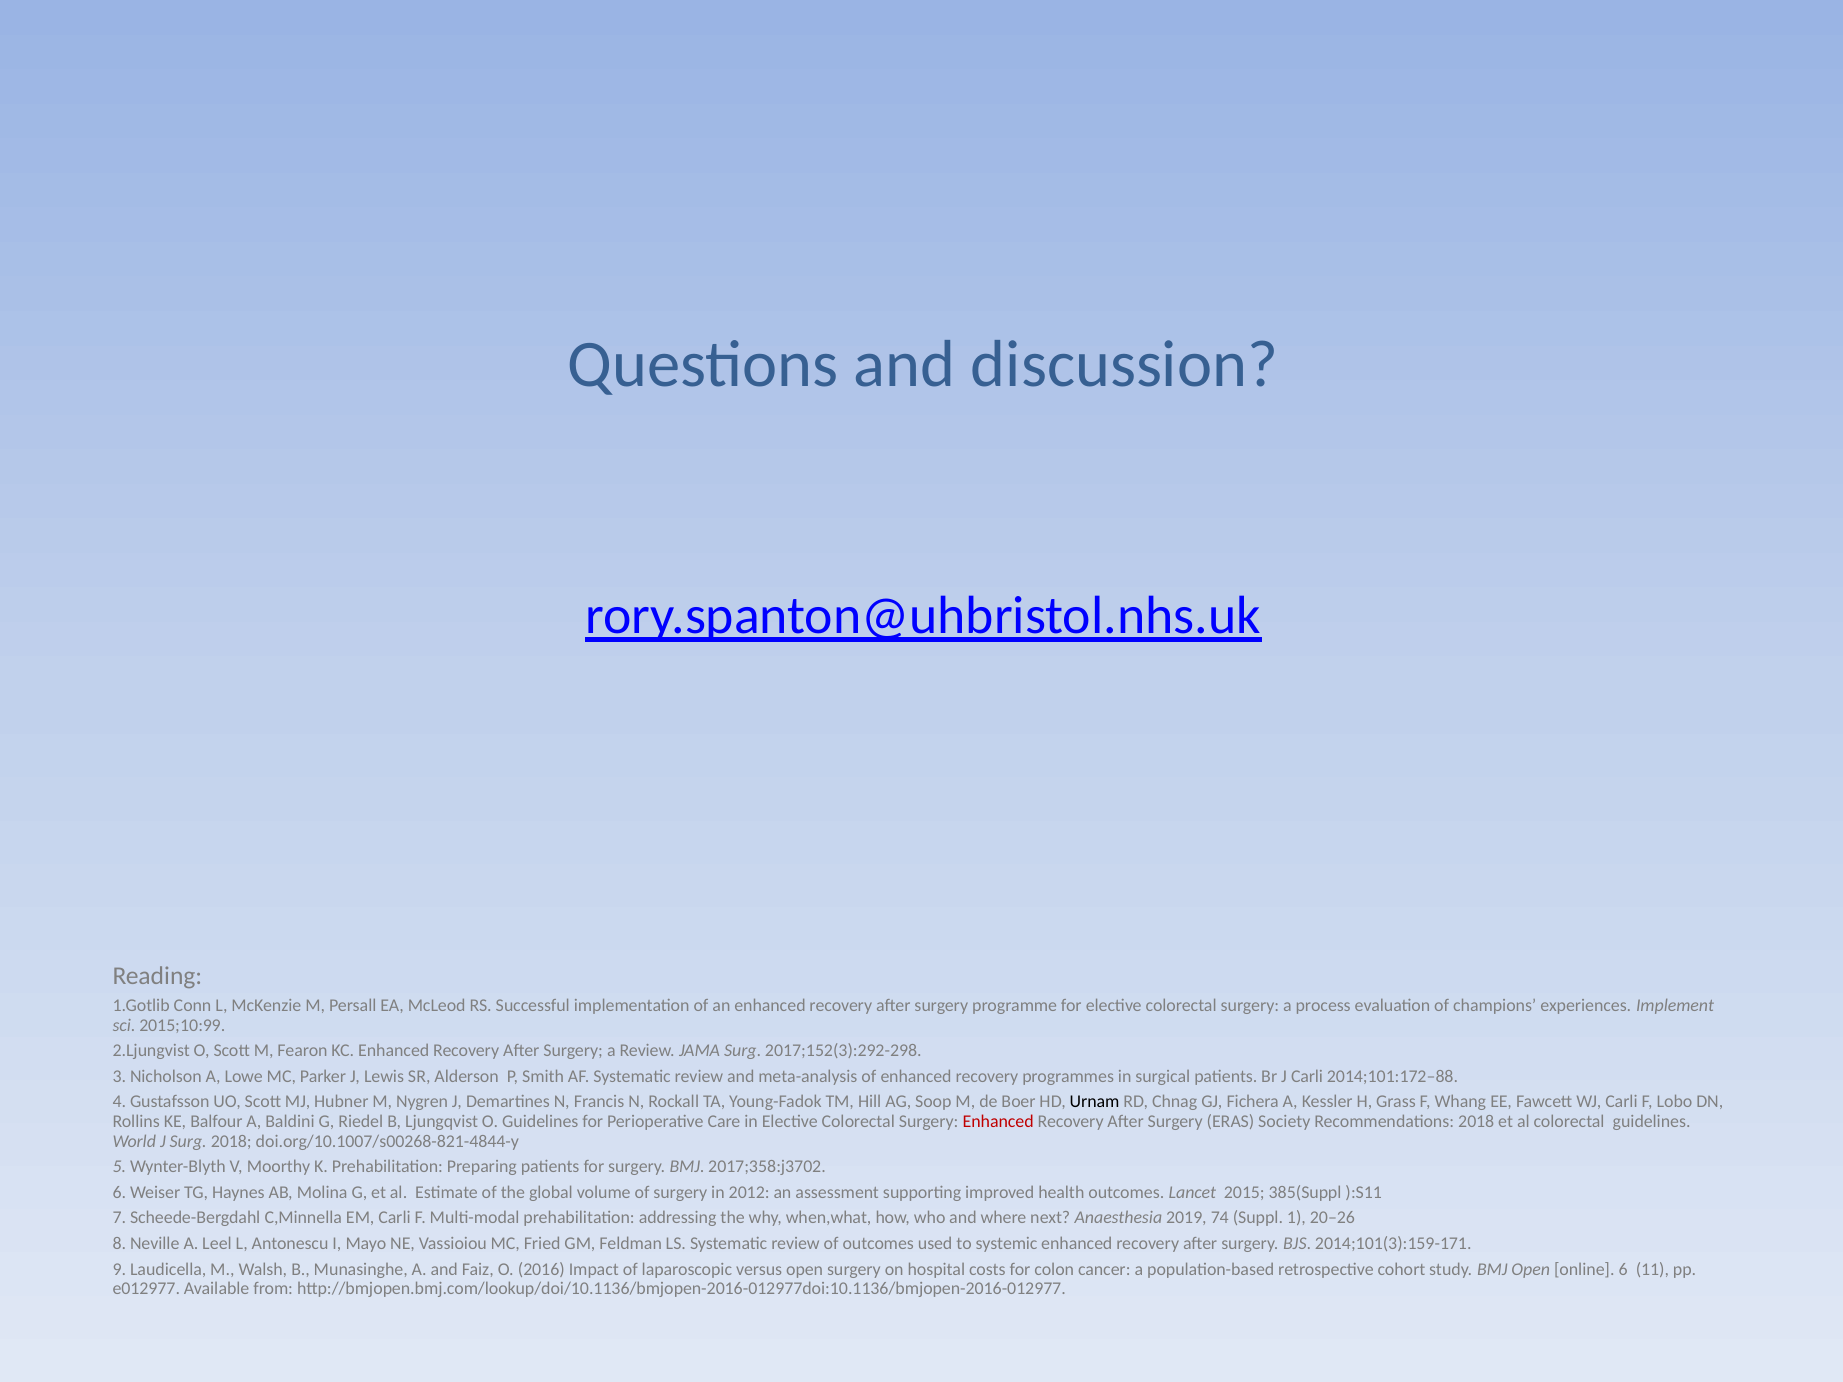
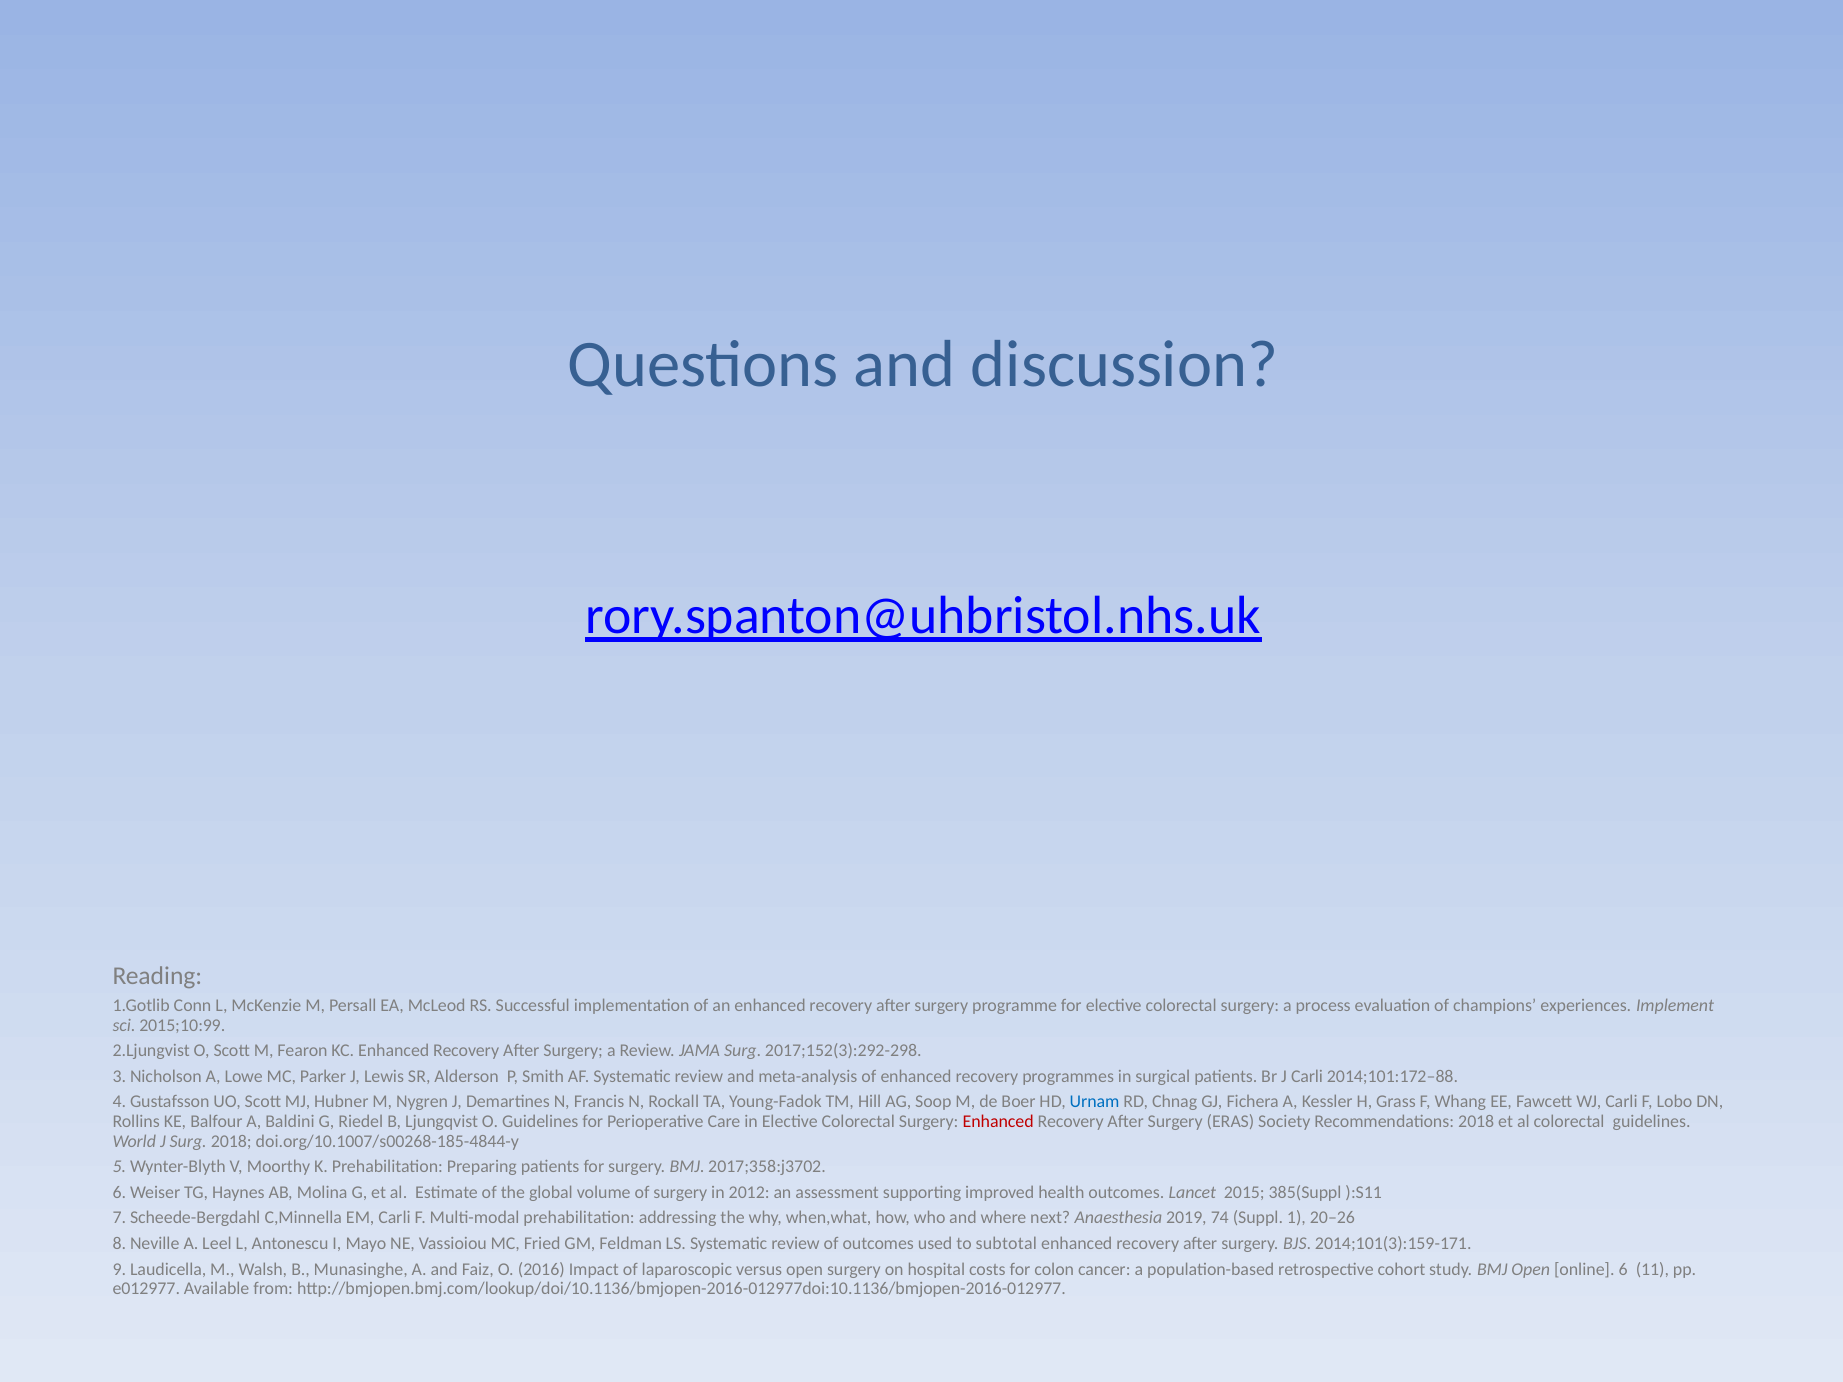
Urnam colour: black -> blue (1095, 1102)
doi.org/10.1007/s00268-821-4844-y: doi.org/10.1007/s00268-821-4844-y -> doi.org/10.1007/s00268-185-4844-y (387, 1141)
systemic: systemic -> subtotal (1006, 1244)
